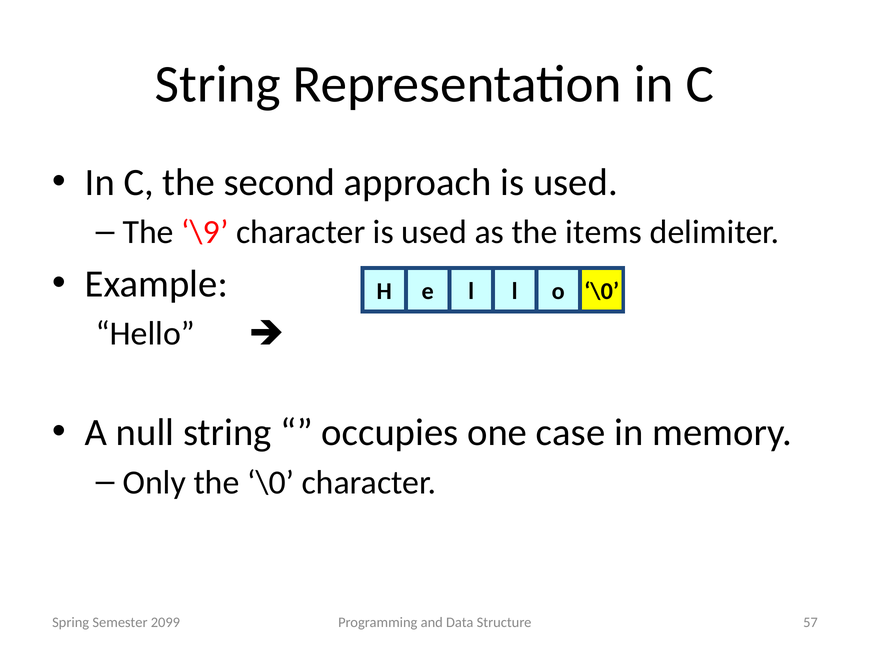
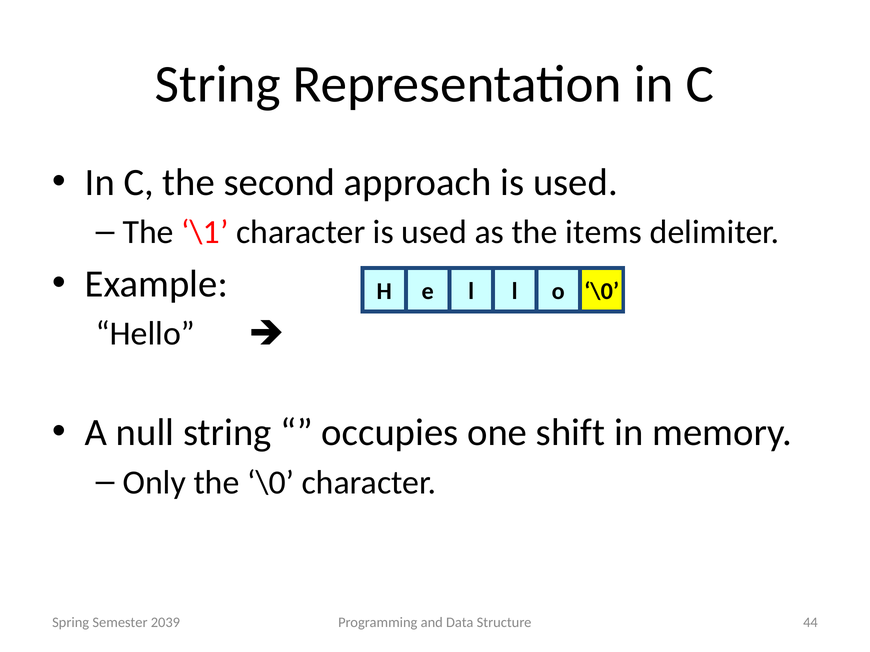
\9: \9 -> \1 (205, 232)
case: case -> shift (571, 433)
2099: 2099 -> 2039 (165, 623)
57: 57 -> 44 (810, 623)
